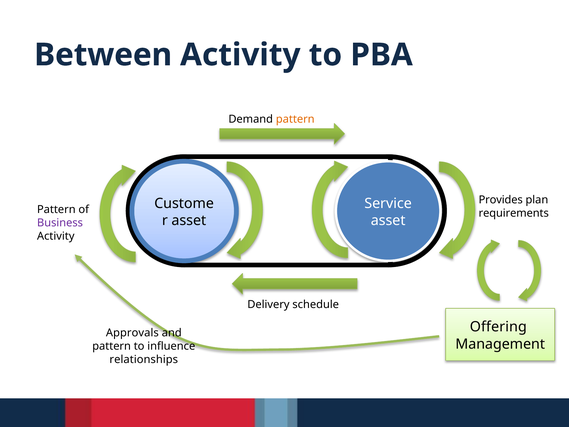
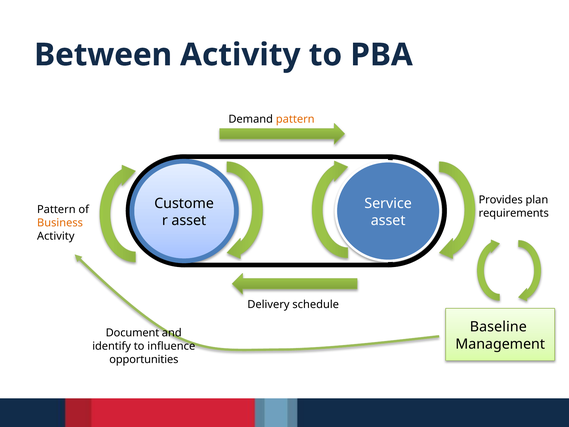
Business colour: purple -> orange (60, 223)
Offering: Offering -> Baseline (498, 327)
Approvals: Approvals -> Document (132, 333)
pattern: pattern -> identify (112, 346)
relationships: relationships -> opportunities (144, 359)
